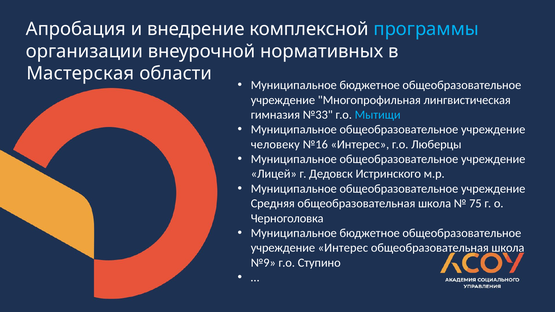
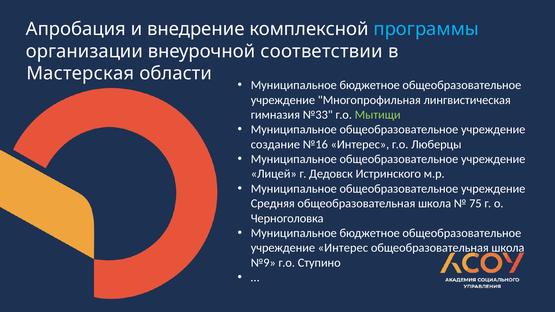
нормативных: нормативных -> соответствии (322, 51)
Мытищи colour: light blue -> light green (378, 115)
человеку: человеку -> создание (275, 144)
